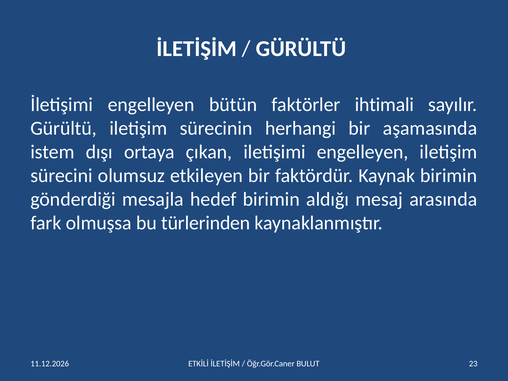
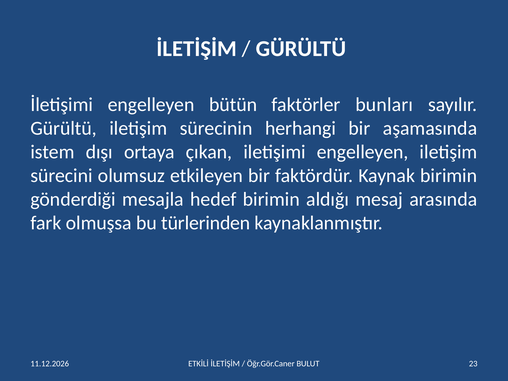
ihtimali: ihtimali -> bunları (384, 105)
